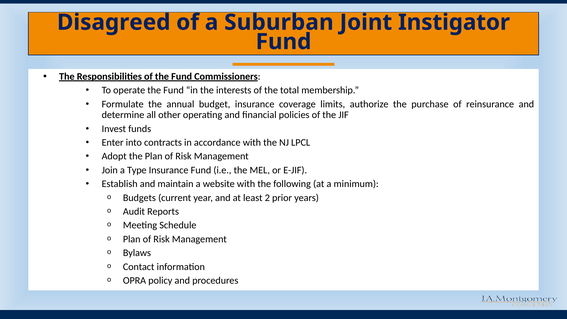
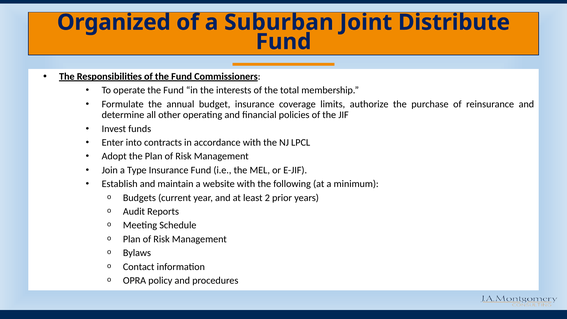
Disagreed: Disagreed -> Organized (114, 22)
Instigator: Instigator -> Distribute (454, 22)
